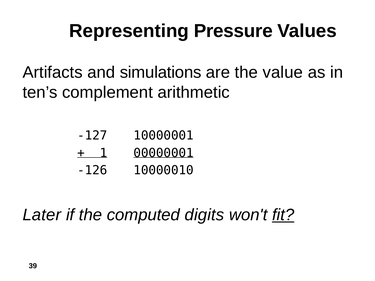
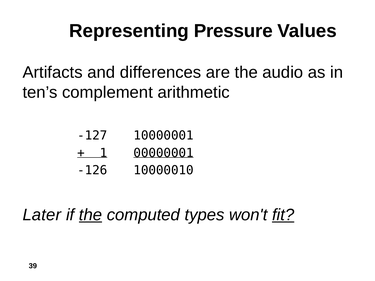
simulations: simulations -> differences (161, 72)
value: value -> audio (283, 72)
the underline: none -> present (91, 215)
digits: digits -> types (205, 215)
